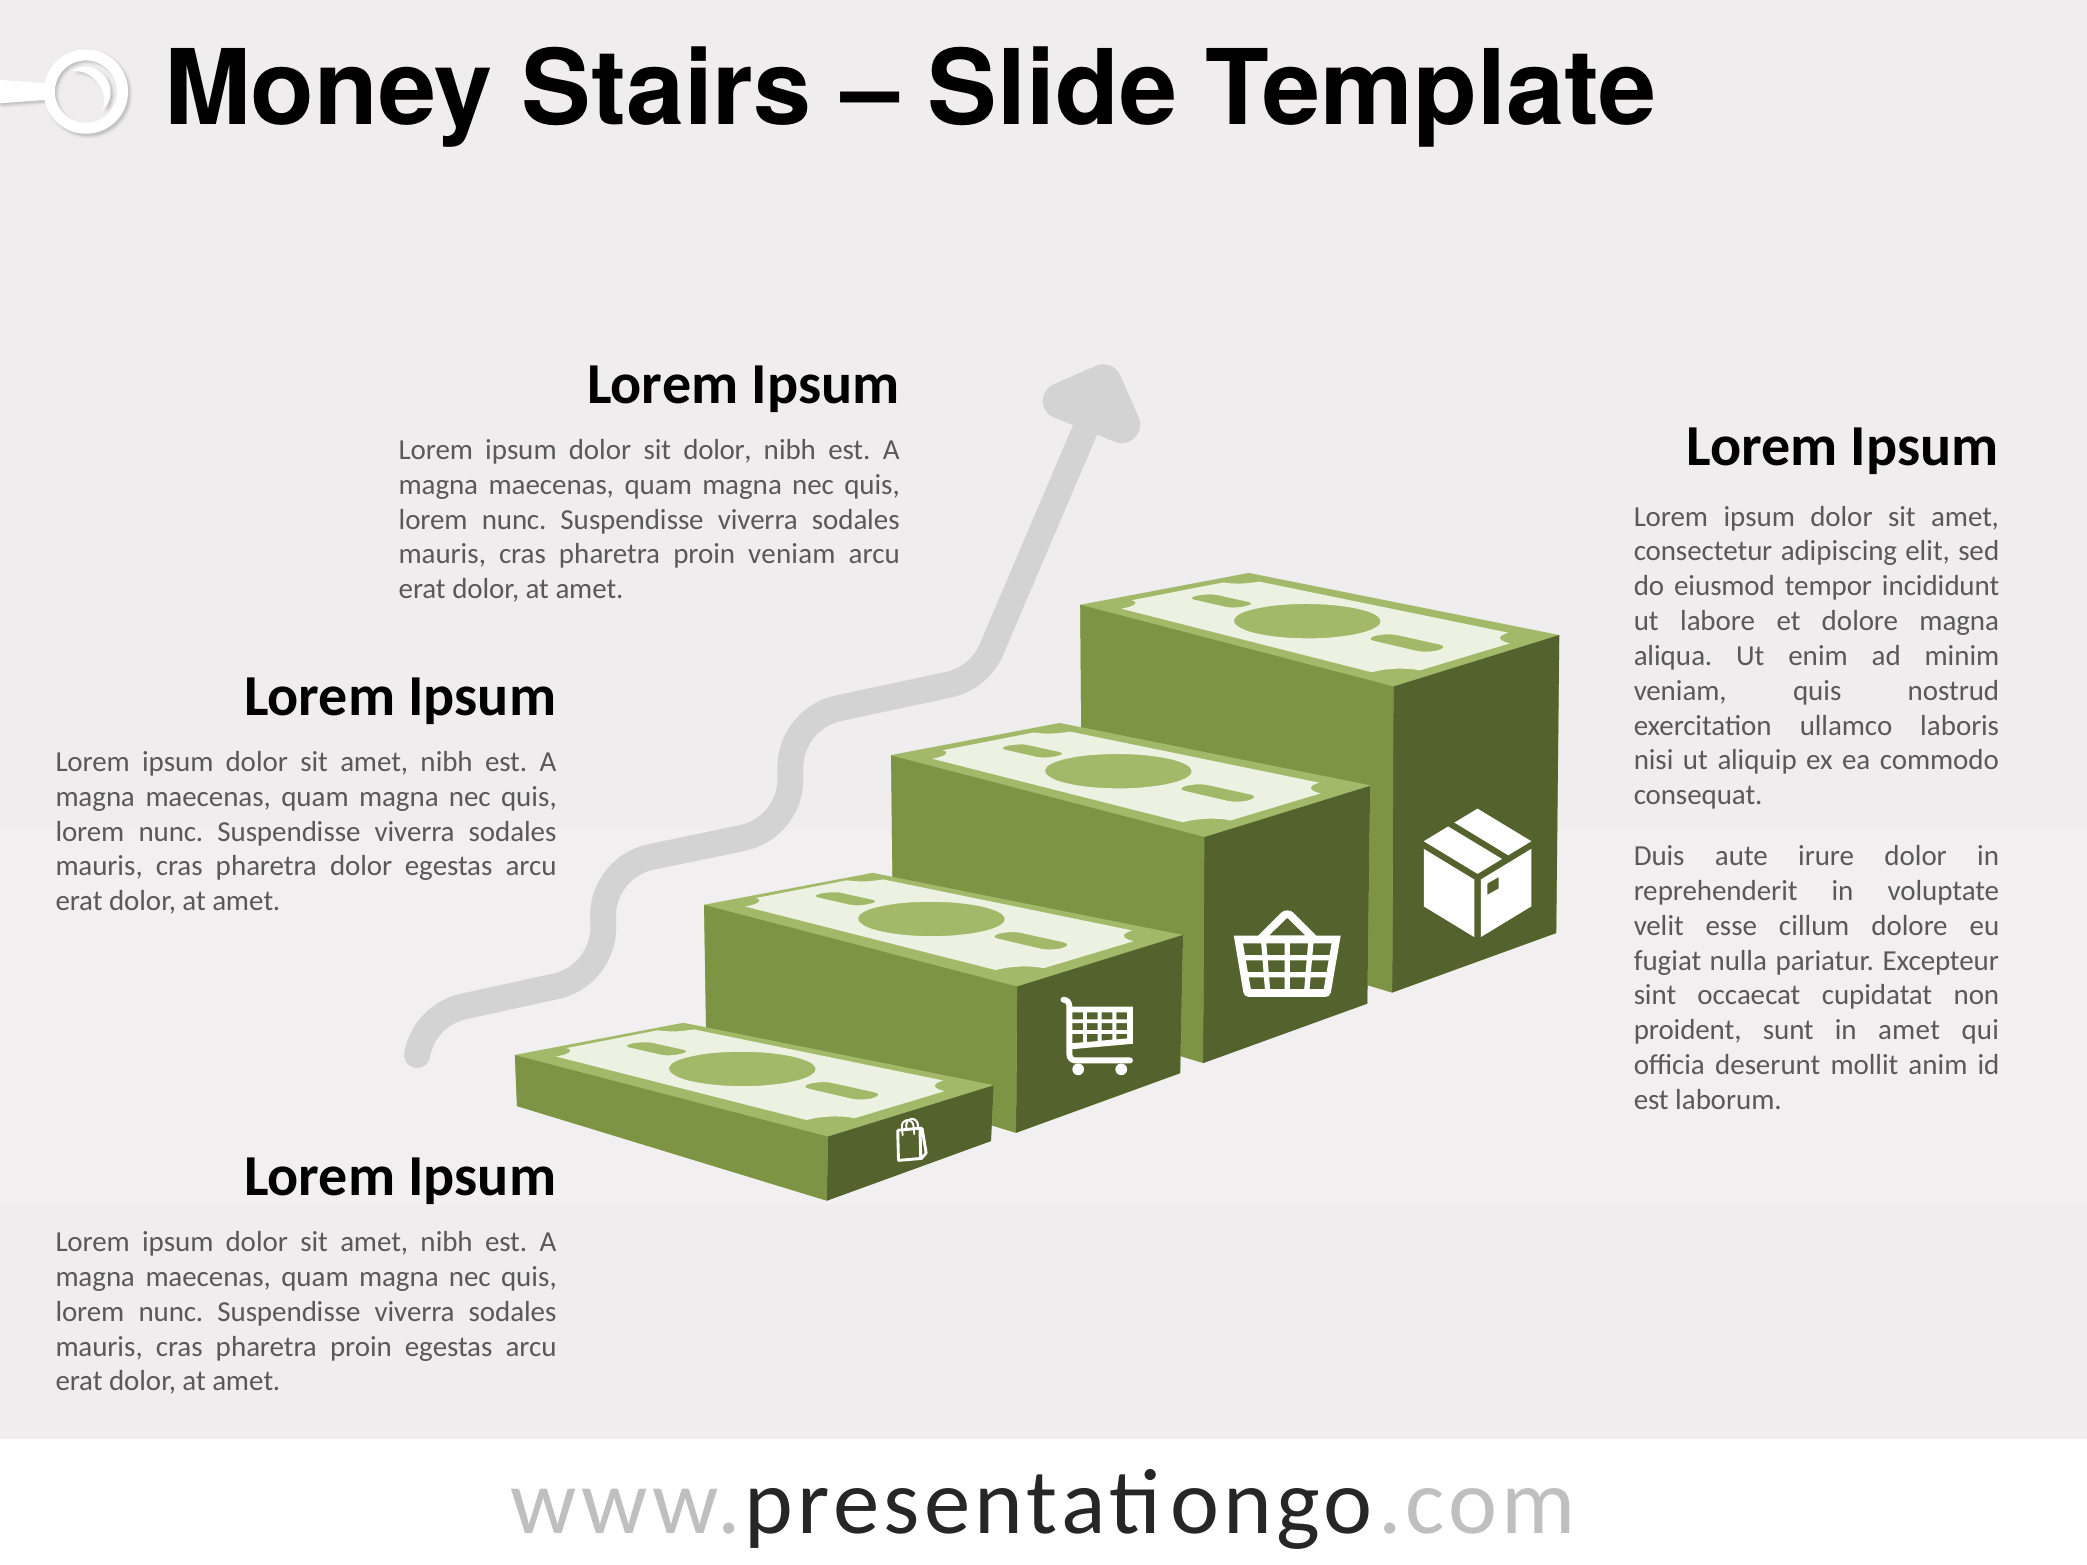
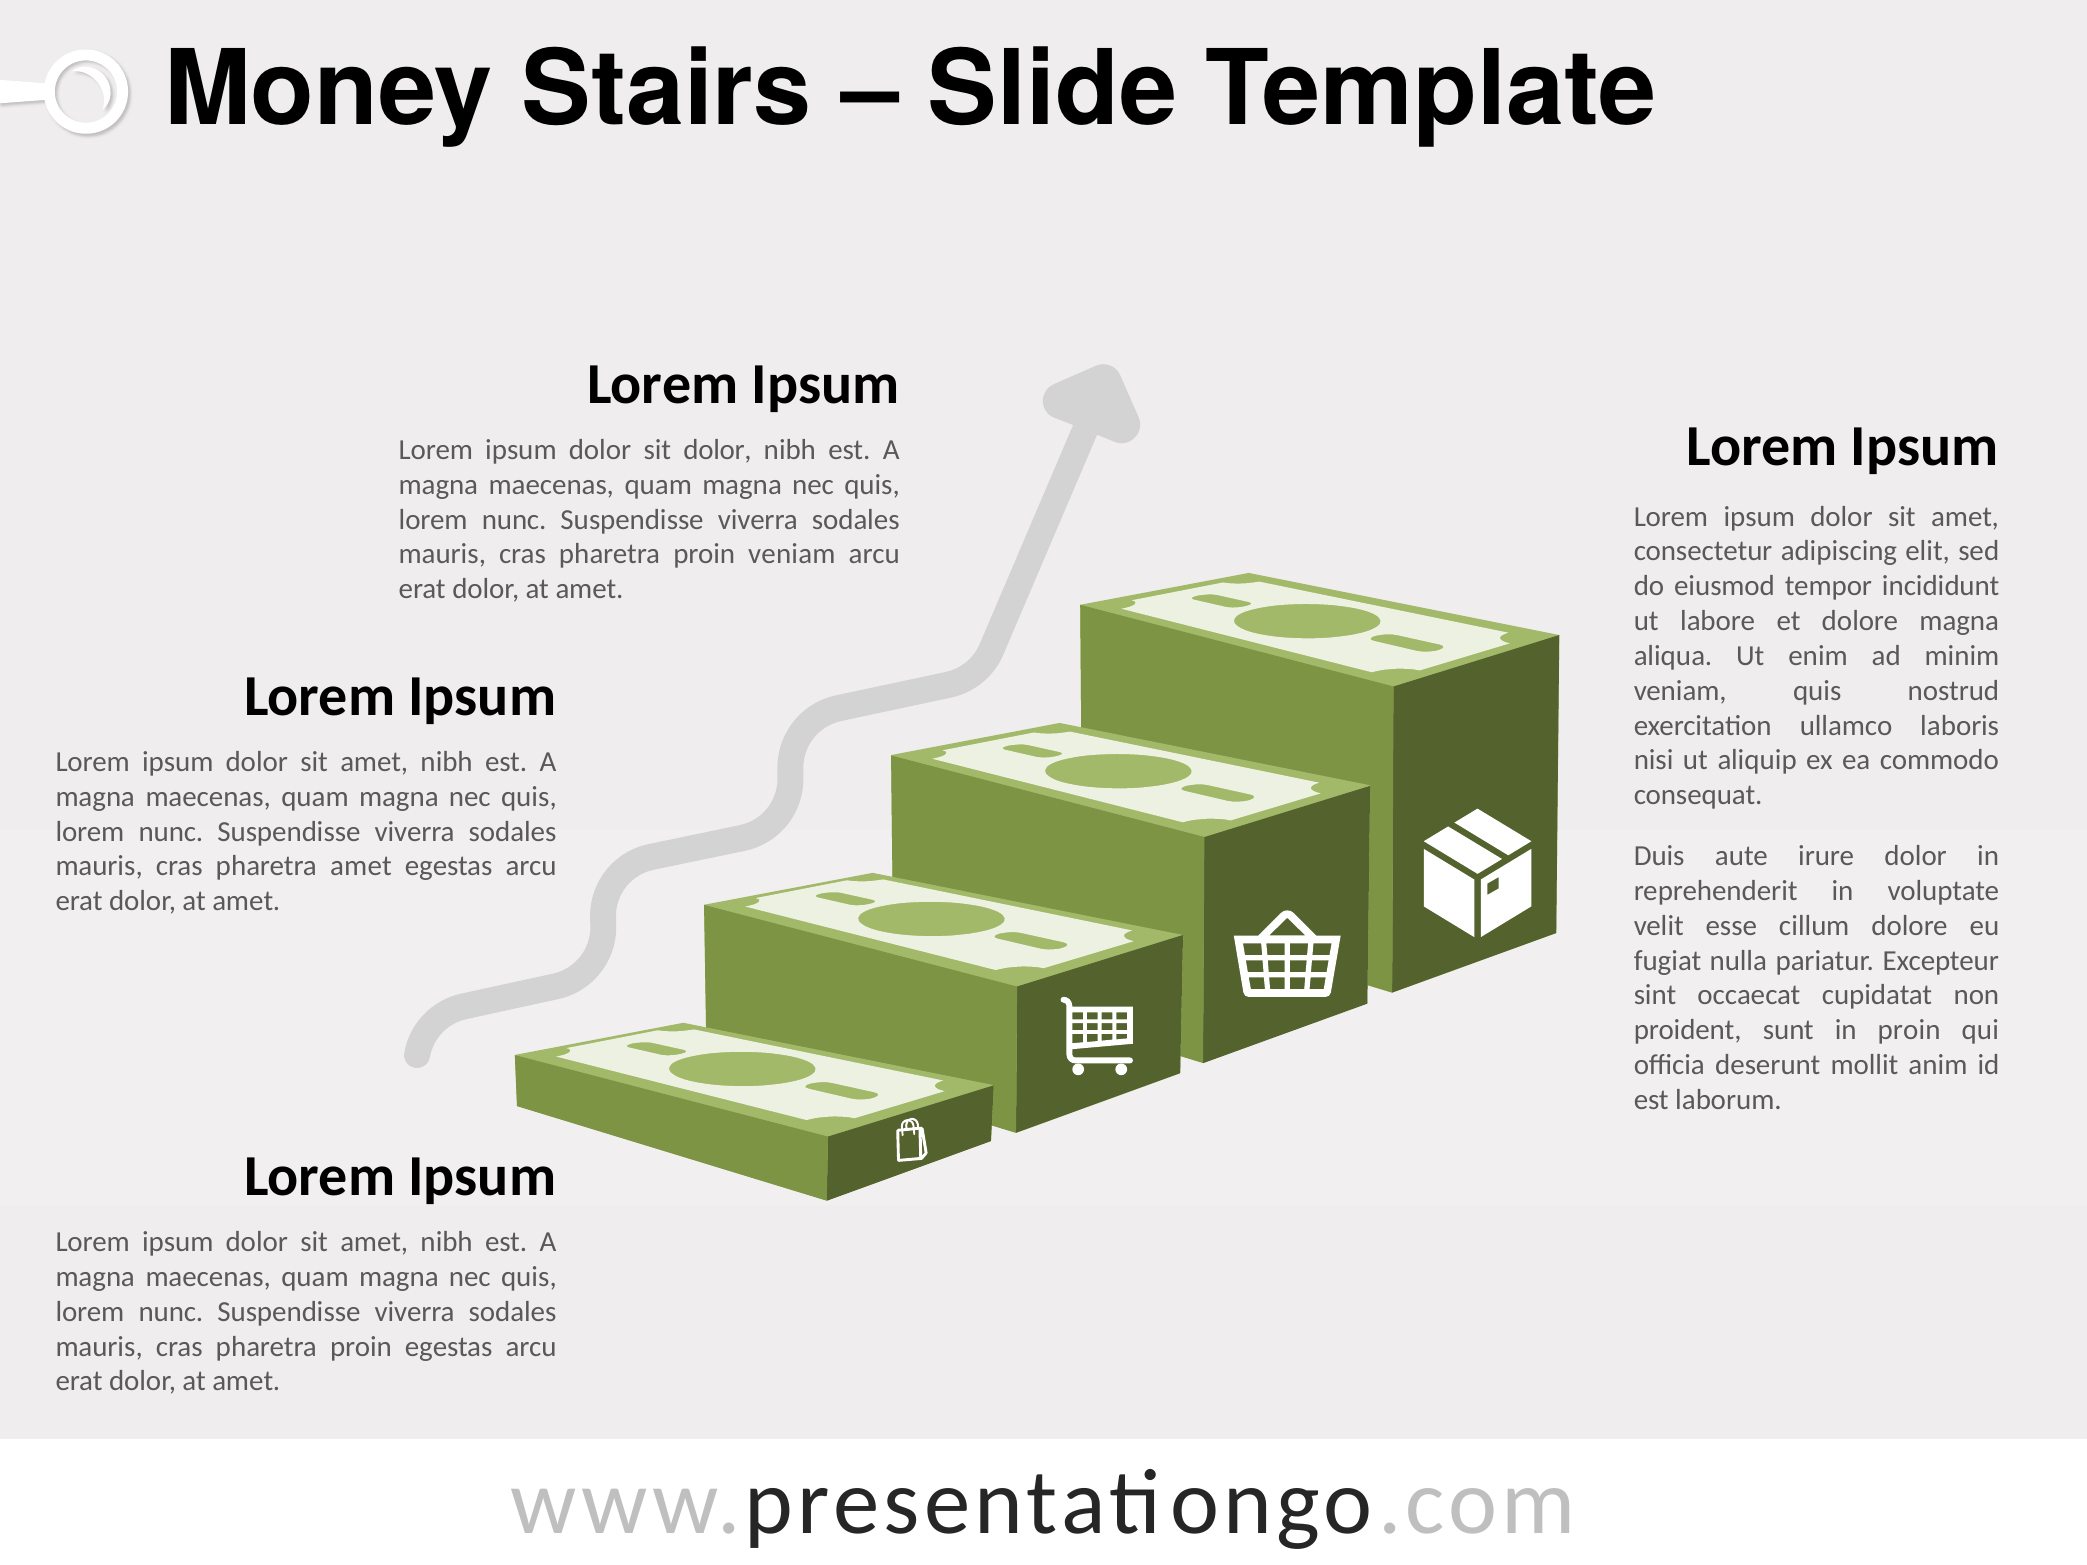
pharetra dolor: dolor -> amet (361, 867)
in amet: amet -> proin (1909, 1030)
